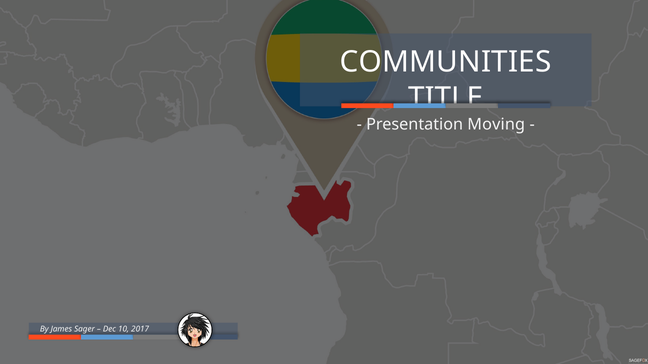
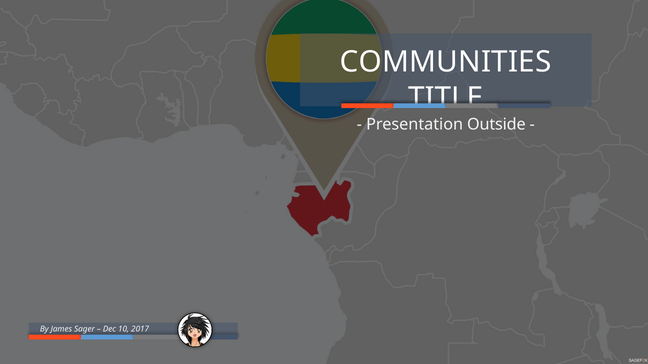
Moving: Moving -> Outside (496, 124)
